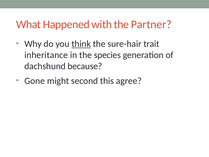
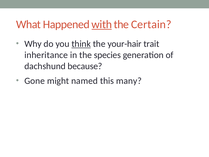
with underline: none -> present (102, 24)
Partner: Partner -> Certain (151, 24)
sure-hair: sure-hair -> your-hair (125, 44)
second: second -> named (84, 81)
agree: agree -> many (129, 81)
